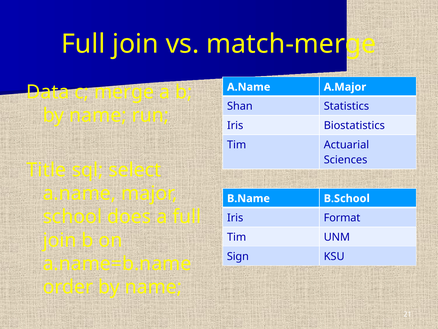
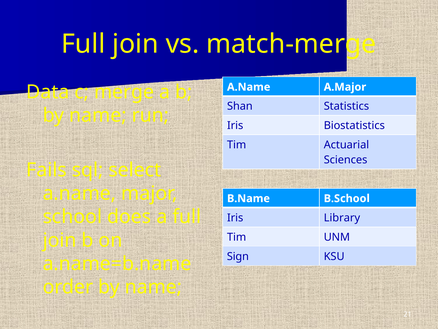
Title: Title -> Fails (47, 170)
Format: Format -> Library (342, 218)
